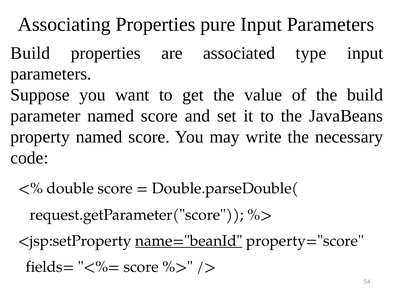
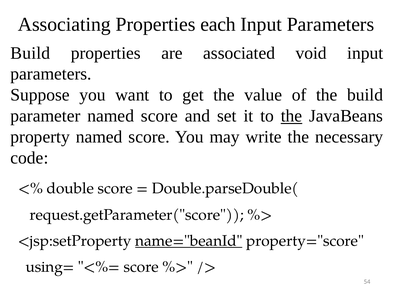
pure: pure -> each (218, 24)
type: type -> void (311, 53)
the underline: none -> present (292, 116)
fields=: fields= -> using= (50, 267)
